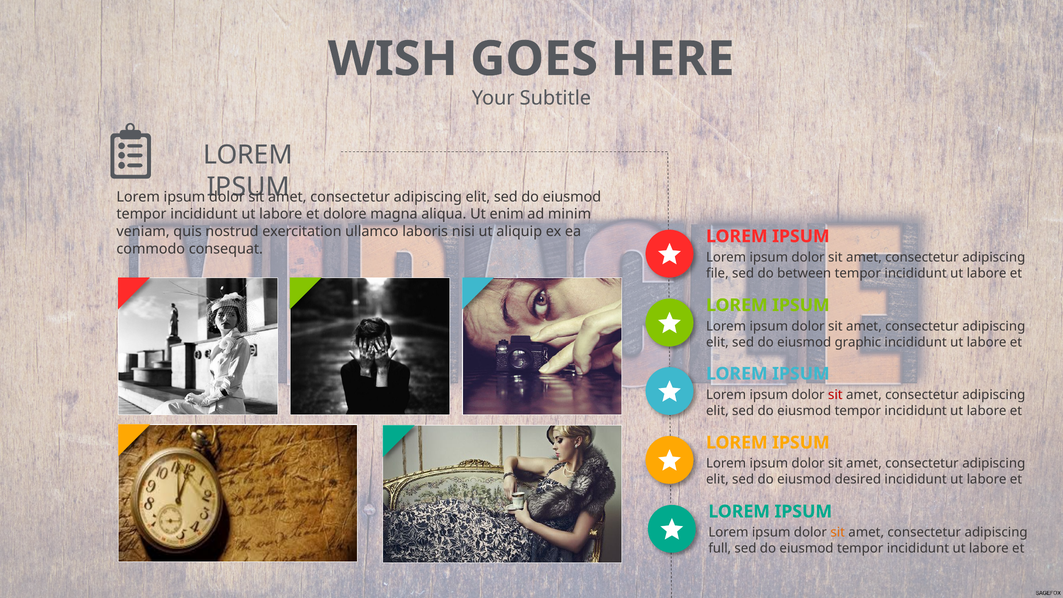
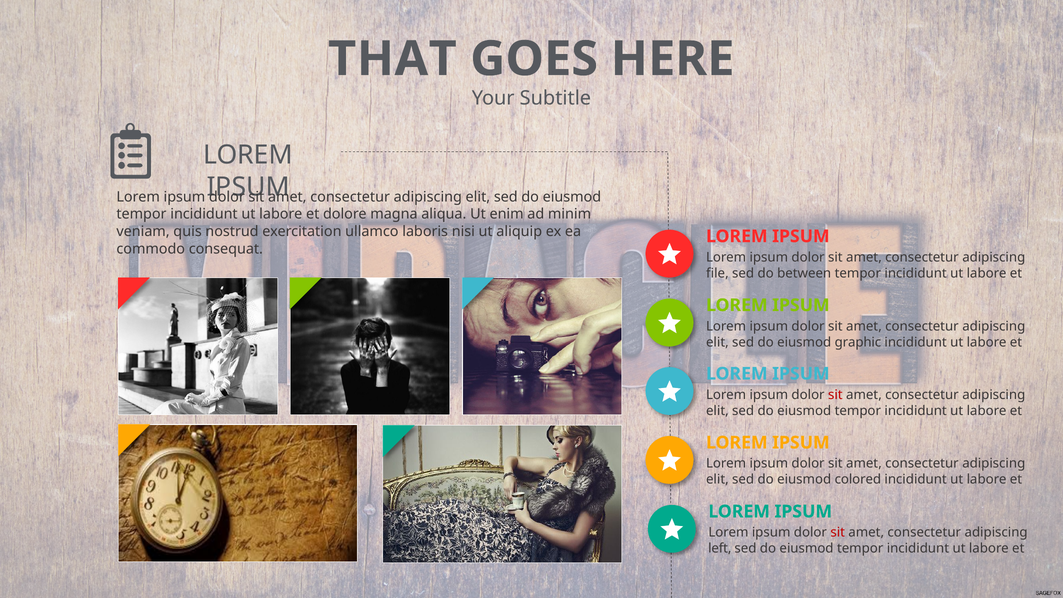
WISH: WISH -> THAT (392, 59)
desired: desired -> colored (858, 479)
sit colour: orange -> red (838, 532)
full: full -> left (720, 548)
